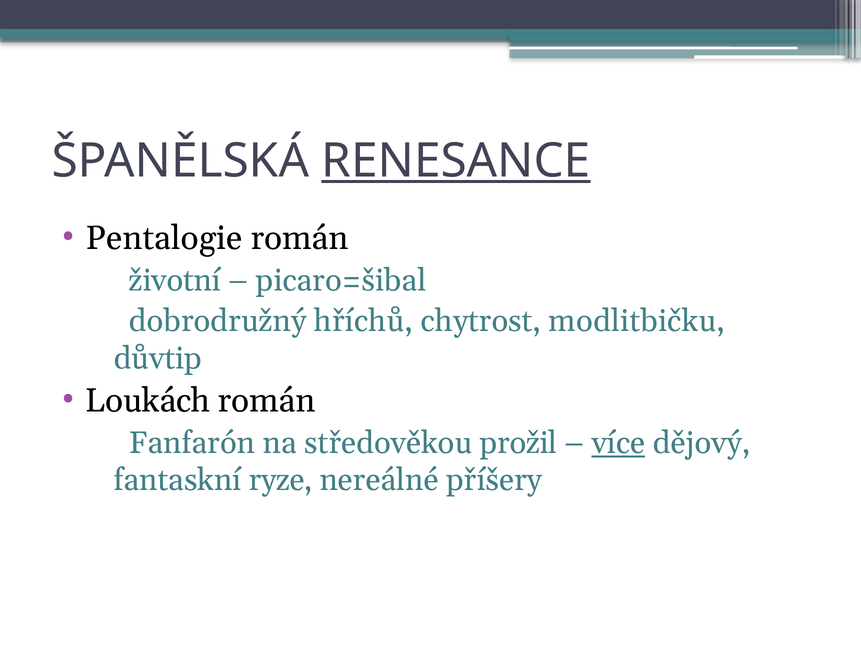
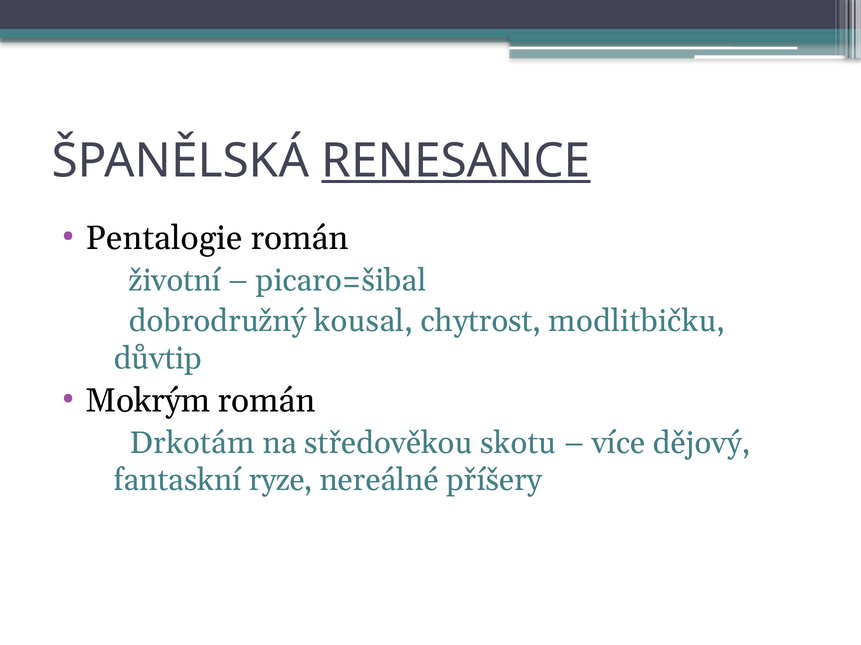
hříchů: hříchů -> kousal (363, 322)
Loukách: Loukách -> Mokrým (148, 401)
Fanfarón: Fanfarón -> Drkotám (192, 443)
prožil: prožil -> skotu (518, 443)
více underline: present -> none (618, 443)
